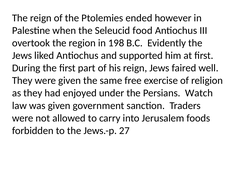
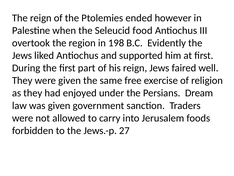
Watch: Watch -> Dream (199, 93)
